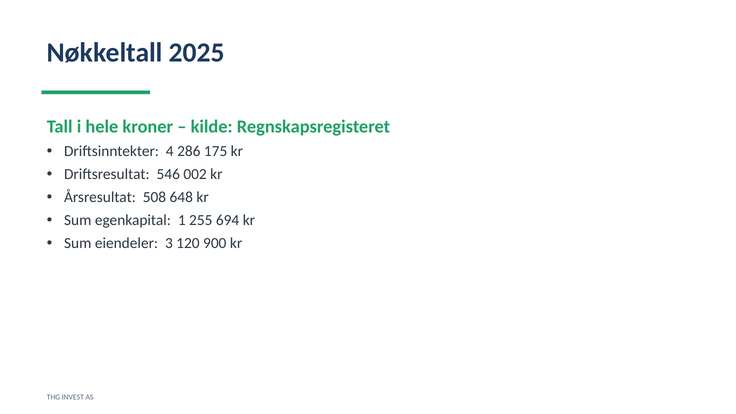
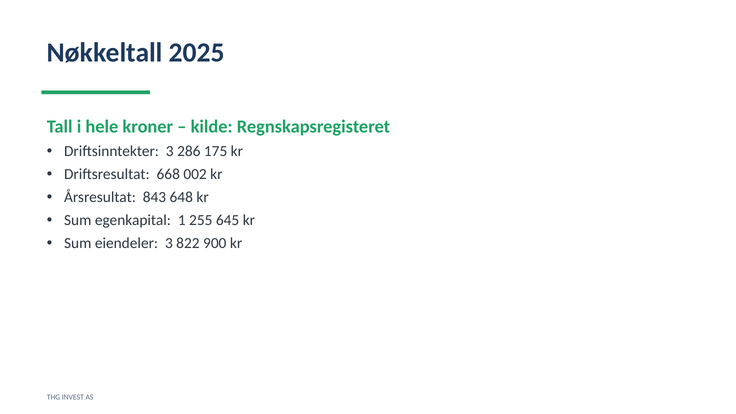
Driftsinntekter 4: 4 -> 3 (170, 151)
546: 546 -> 668 (168, 174)
508: 508 -> 843 (154, 197)
694: 694 -> 645 (228, 220)
120: 120 -> 822 (188, 243)
